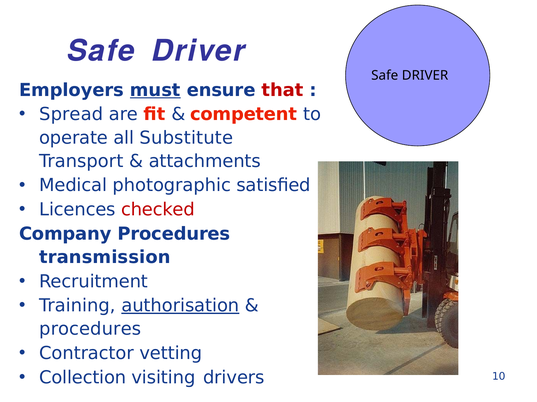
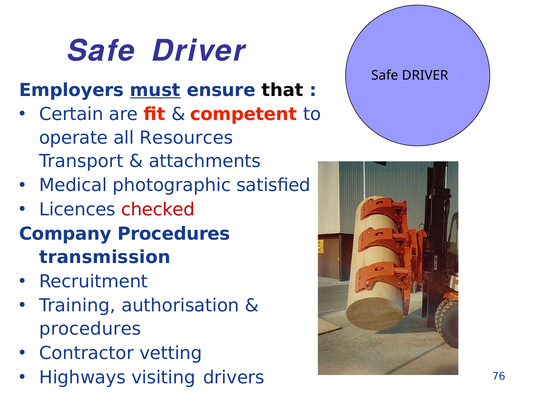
that colour: red -> black (282, 90)
Spread: Spread -> Certain (71, 114)
Substitute: Substitute -> Resources (186, 138)
authorisation underline: present -> none (180, 306)
Collection: Collection -> Highways (83, 378)
10: 10 -> 76 (499, 377)
